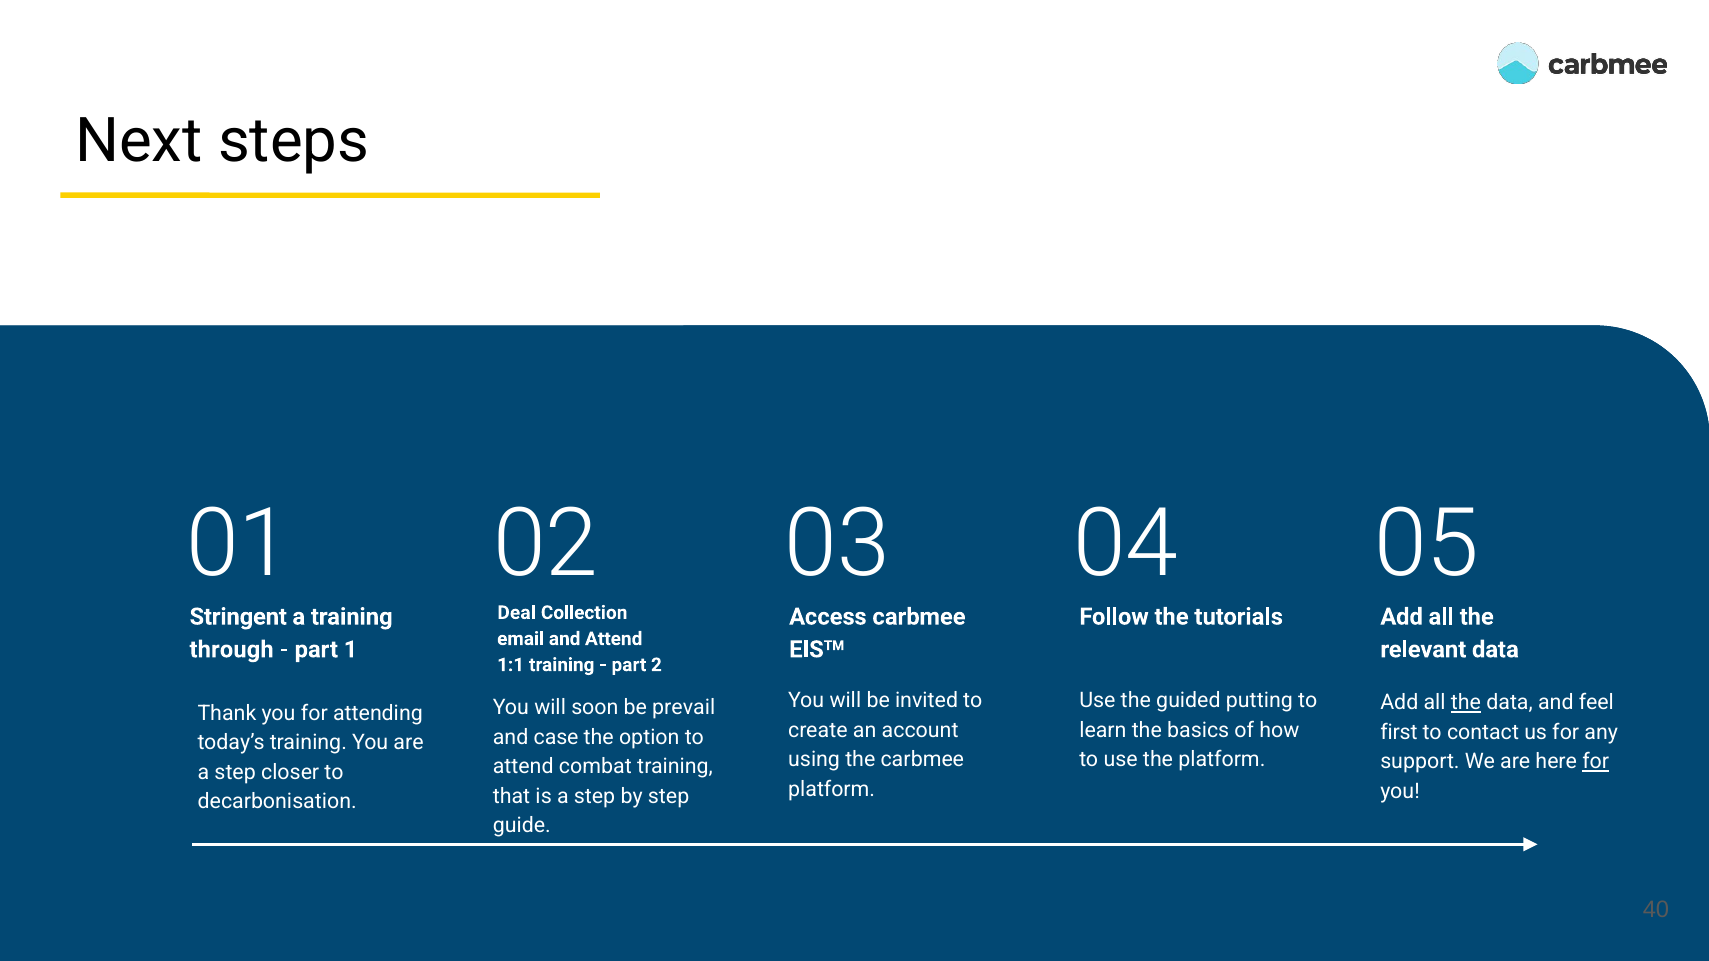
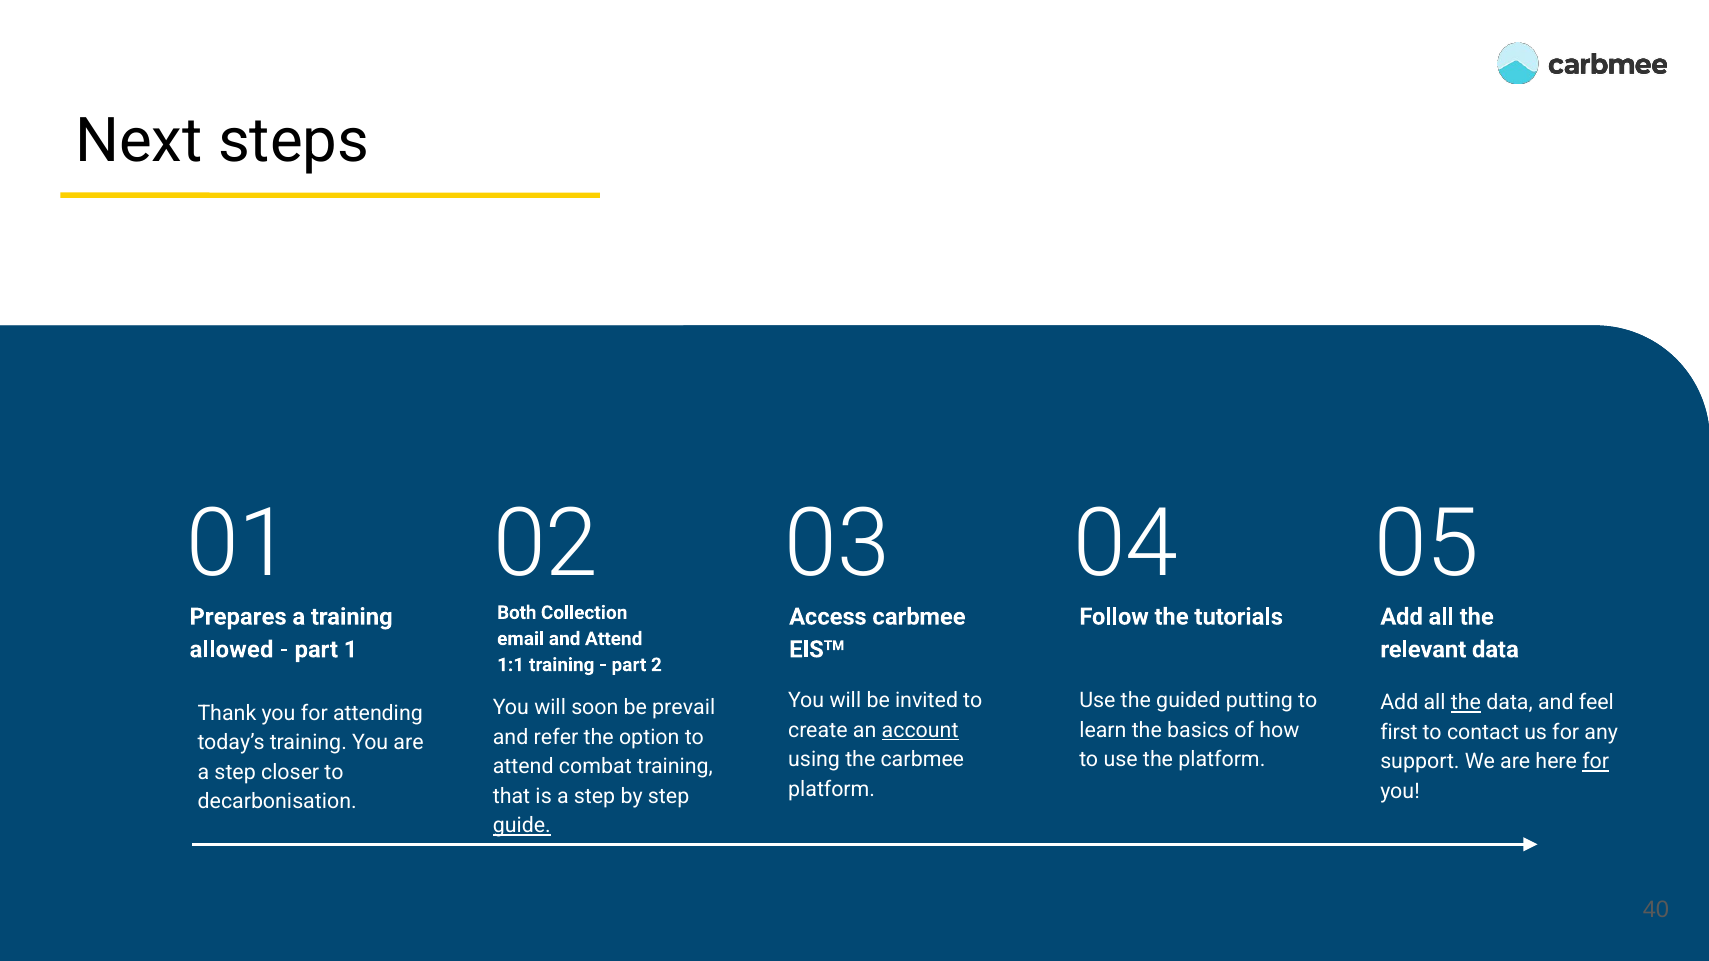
Deal: Deal -> Both (517, 613)
Stringent: Stringent -> Prepares (238, 617)
through: through -> allowed (232, 650)
account underline: none -> present (920, 731)
case: case -> refer (556, 737)
guide underline: none -> present (522, 826)
